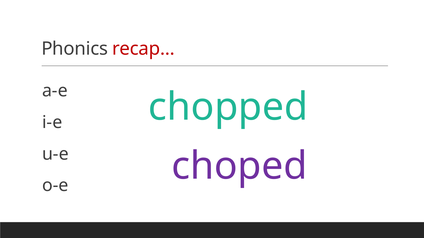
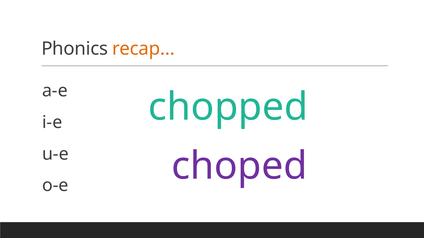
recap… colour: red -> orange (143, 49)
